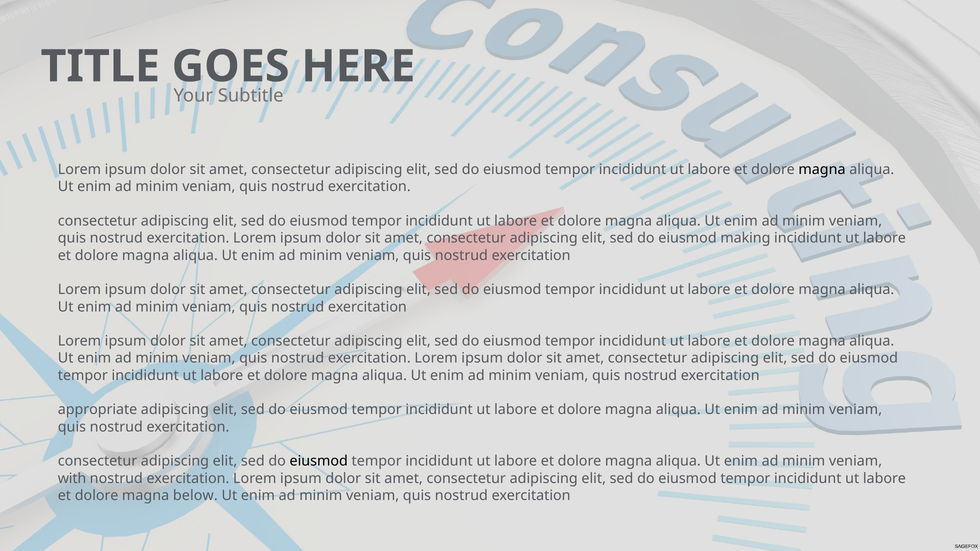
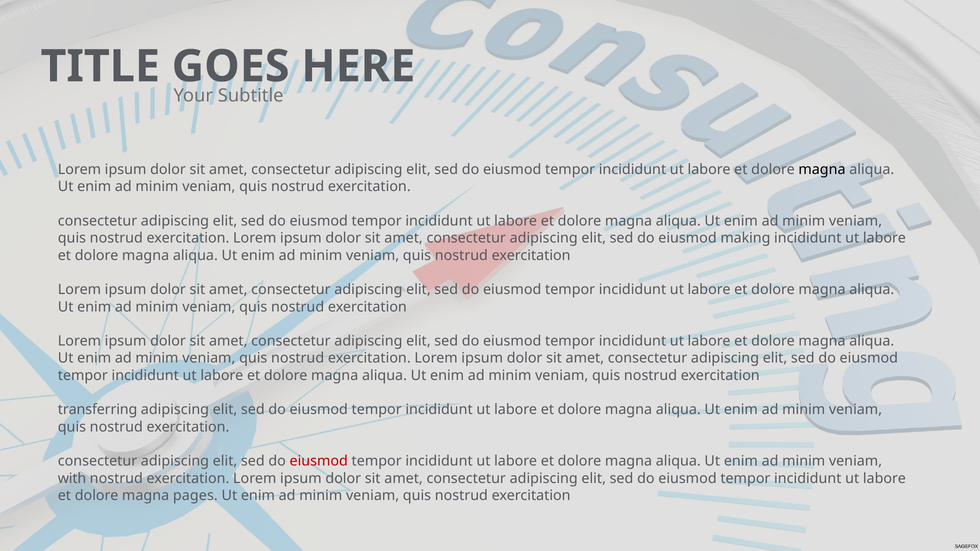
appropriate: appropriate -> transferring (98, 410)
eiusmod colour: black -> red (319, 461)
below: below -> pages (195, 496)
